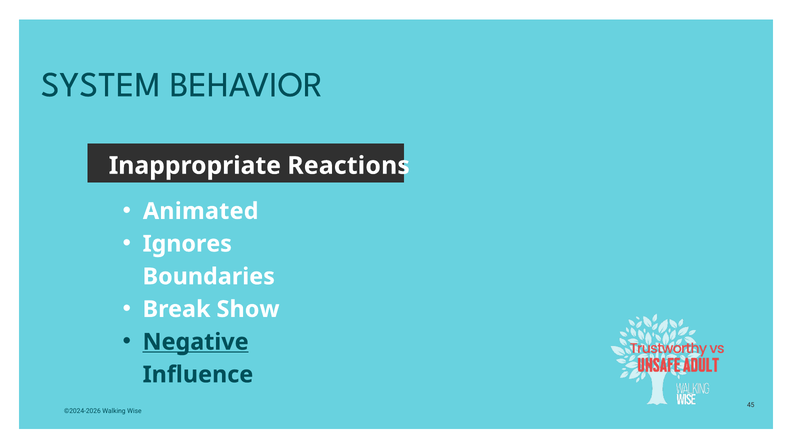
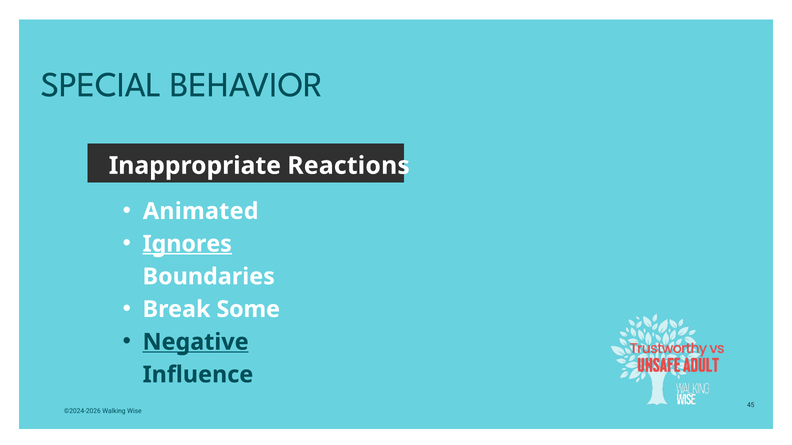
SYSTEM: SYSTEM -> SPECIAL (101, 85)
Ignores underline: none -> present (187, 244)
Show: Show -> Some (248, 310)
